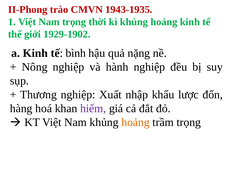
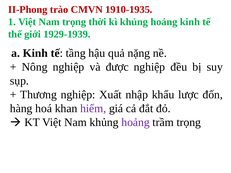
1943-1935: 1943-1935 -> 1910-1935 (129, 10)
1929-1902: 1929-1902 -> 1929-1939 (67, 34)
bình: bình -> tầng (76, 53)
hành: hành -> được (117, 67)
hoảng colour: orange -> purple (136, 122)
